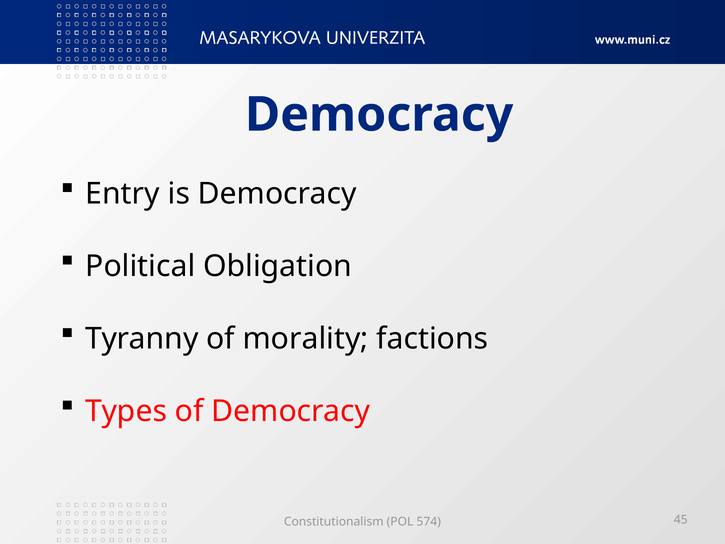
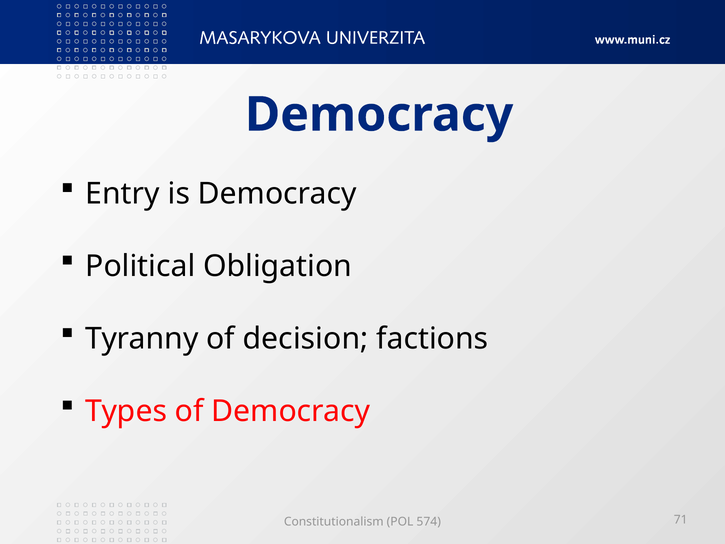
morality: morality -> decision (306, 339)
45: 45 -> 71 (681, 520)
